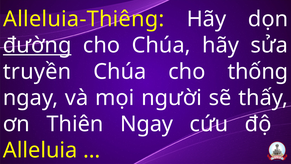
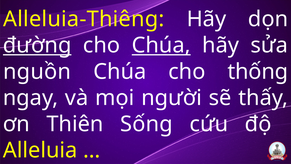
Chúa underline: none -> present (161, 45)
truyền: truyền -> nguồn (37, 71)
Thiên Ngay: Ngay -> Sống (146, 124)
